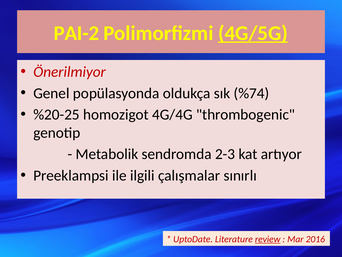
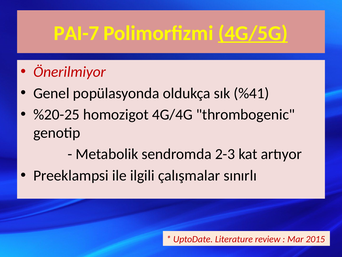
PAI-2: PAI-2 -> PAI-7 (76, 33)
%74: %74 -> %41 (251, 93)
review underline: present -> none (268, 239)
2016: 2016 -> 2015 (315, 239)
